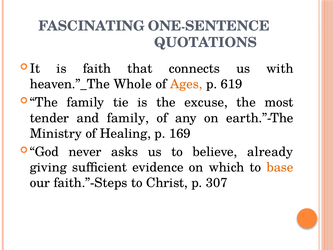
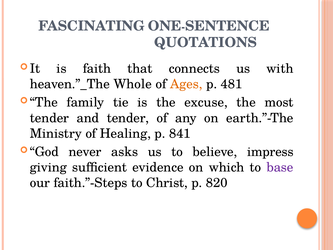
619: 619 -> 481 (232, 84)
and family: family -> tender (128, 118)
169: 169 -> 841 (180, 133)
already: already -> impress (270, 152)
base colour: orange -> purple (280, 167)
307: 307 -> 820 (217, 183)
